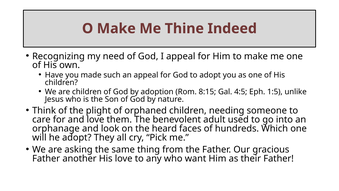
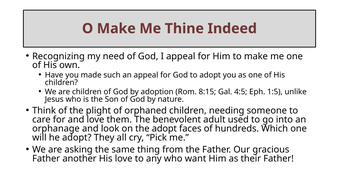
the heard: heard -> adopt (164, 128)
